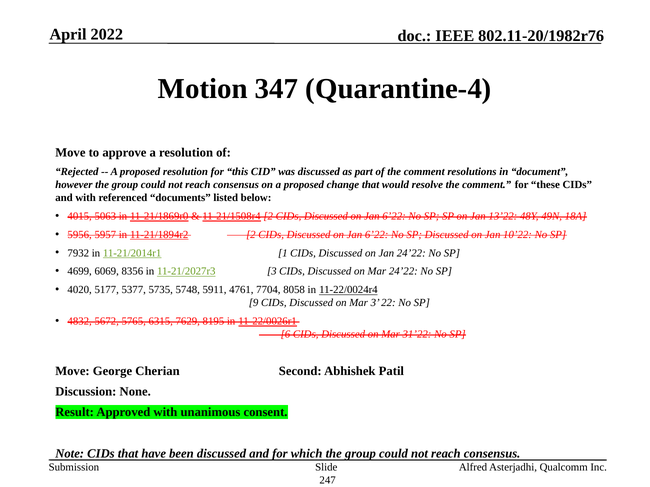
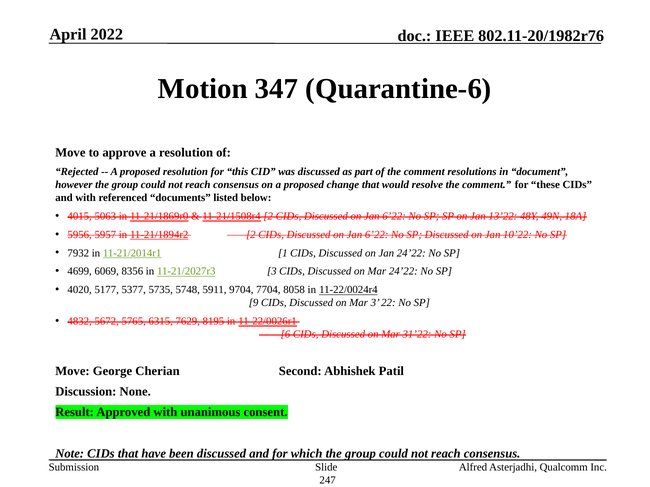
Quarantine-4: Quarantine-4 -> Quarantine-6 (399, 89)
4761: 4761 -> 9704 (241, 290)
